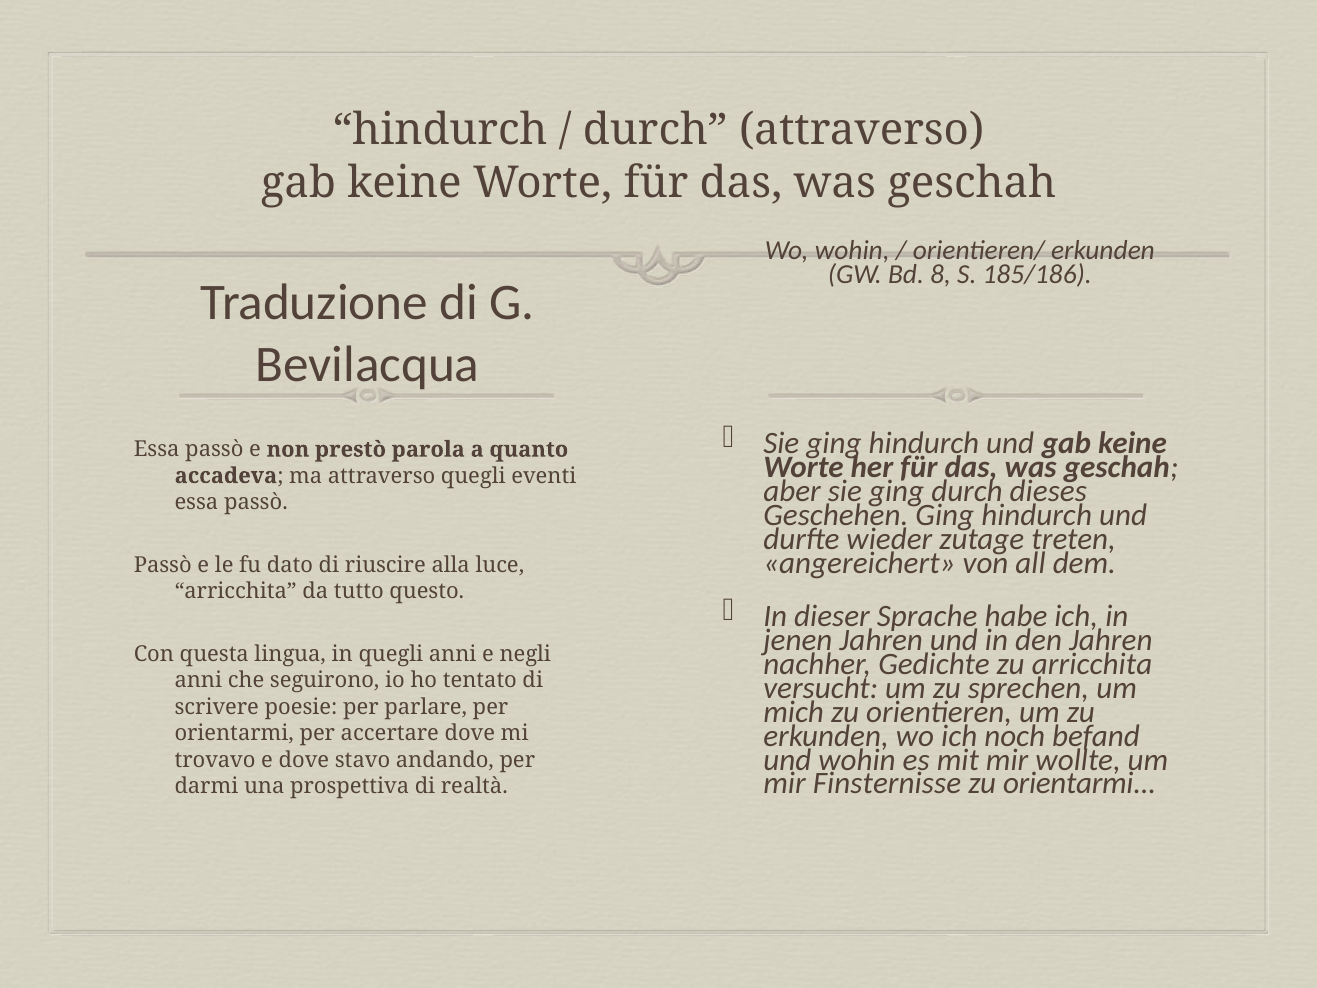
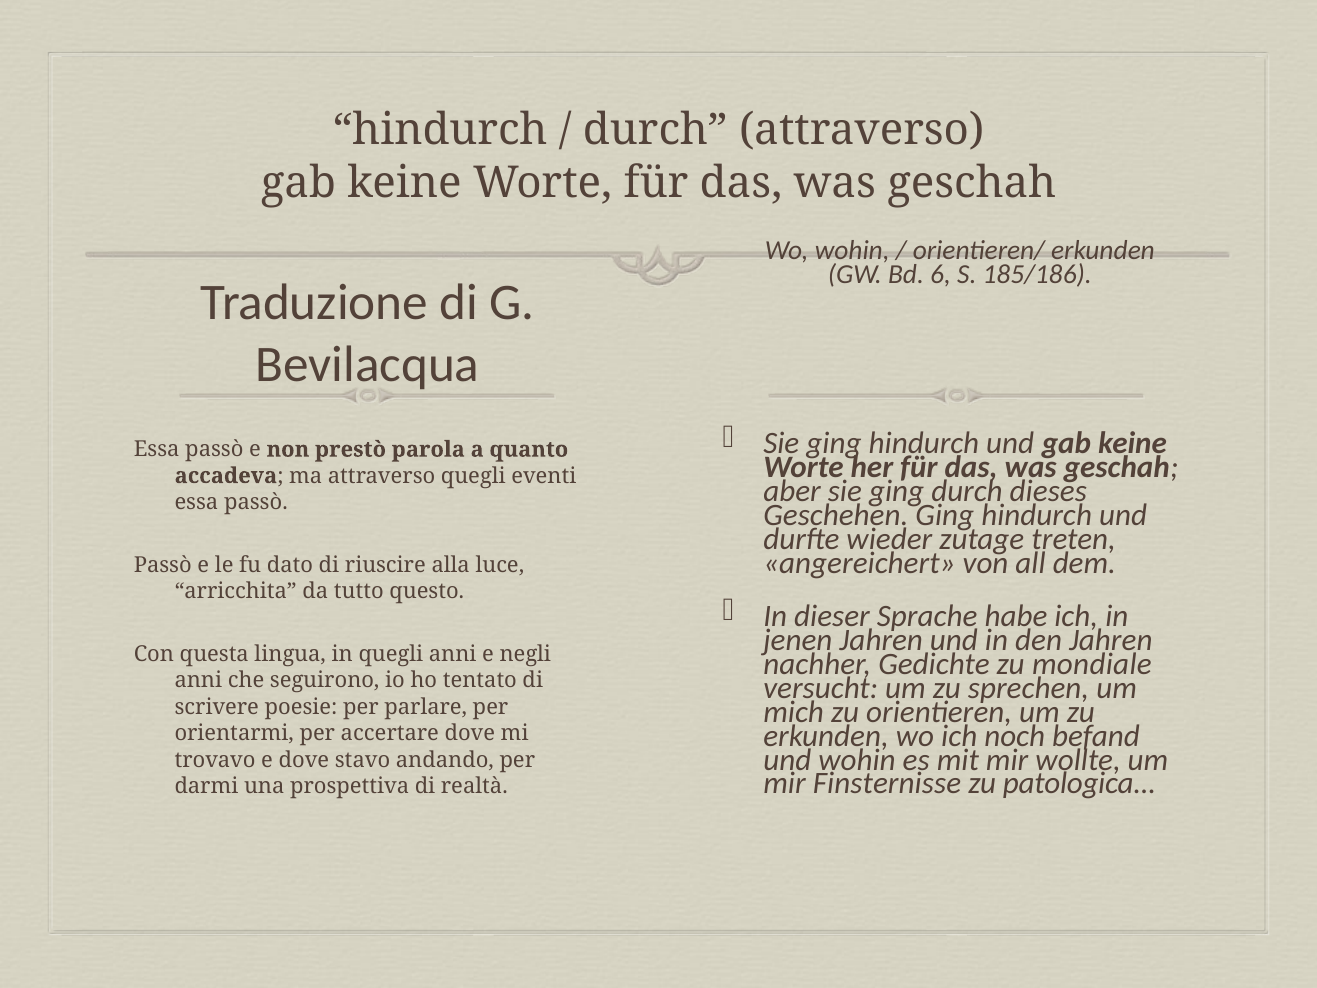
8: 8 -> 6 (941, 274)
zu arricchita: arricchita -> mondiale (1092, 664)
zu orientarmi: orientarmi -> patologica (1080, 783)
